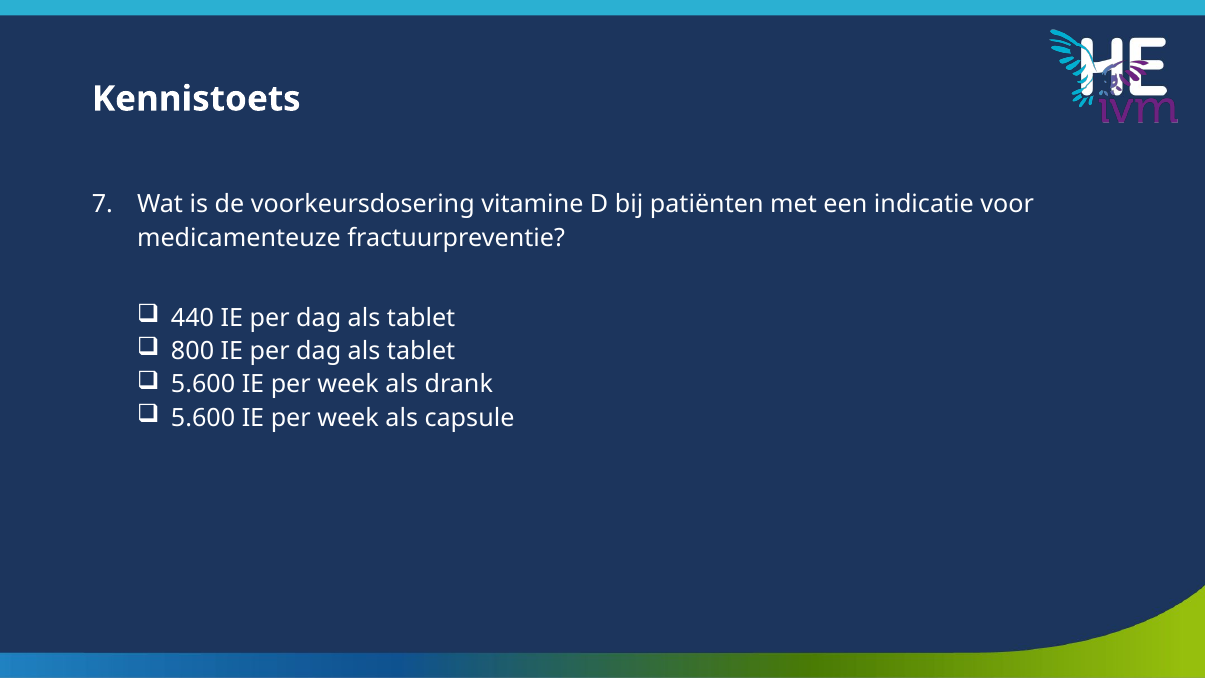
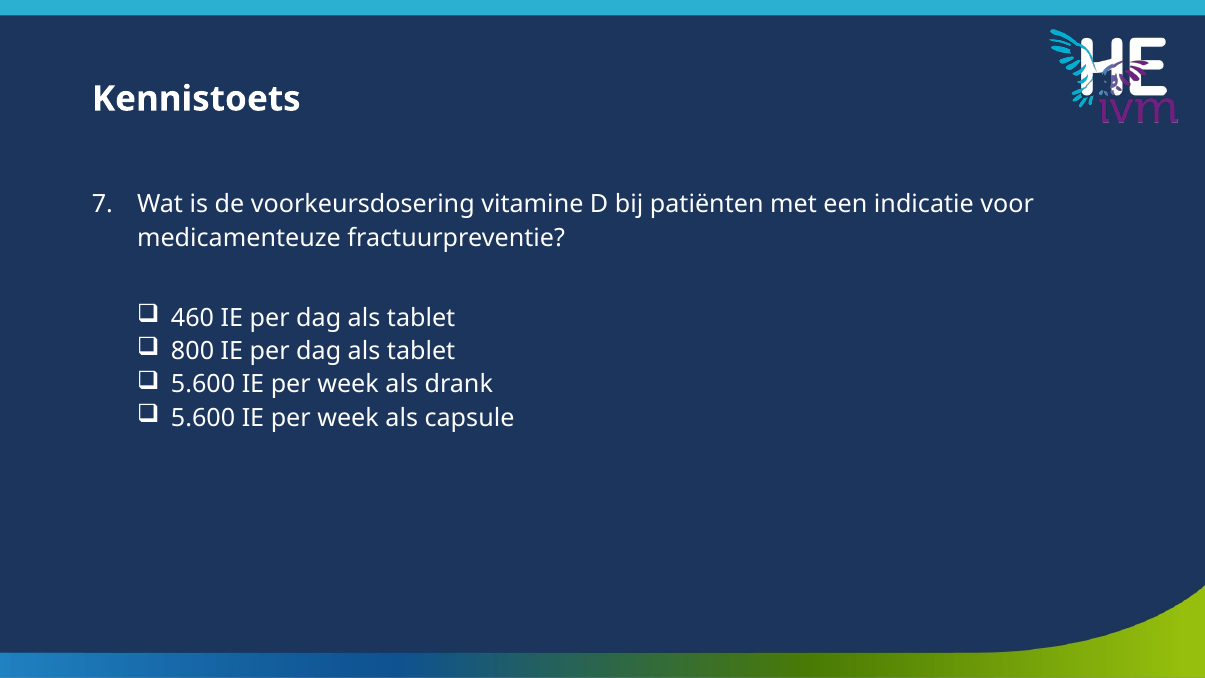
440: 440 -> 460 (193, 318)
